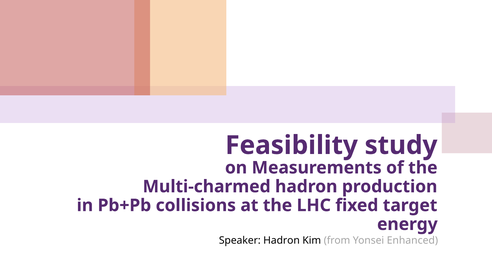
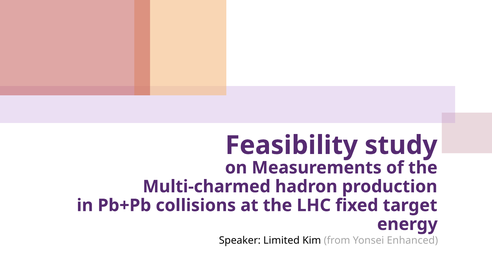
Speaker Hadron: Hadron -> Limited (282, 240)
